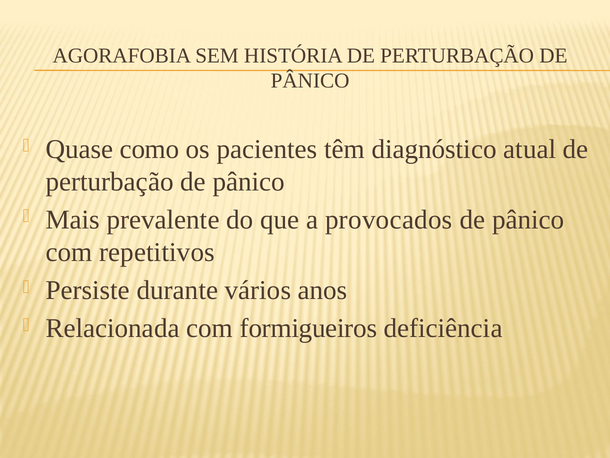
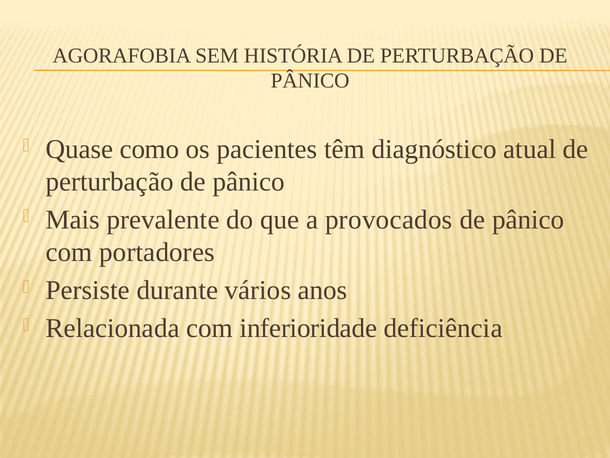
repetitivos: repetitivos -> portadores (157, 252)
formigueiros: formigueiros -> inferioridade (308, 328)
